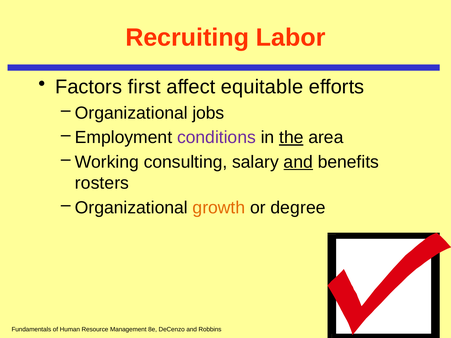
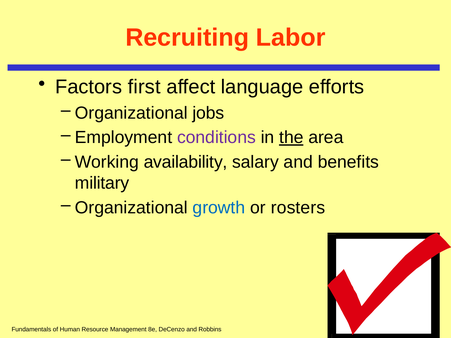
equitable: equitable -> language (262, 87)
consulting: consulting -> availability (186, 162)
and underline: present -> none (298, 162)
rosters: rosters -> military (102, 183)
growth colour: orange -> blue (219, 208)
degree: degree -> rosters (298, 208)
